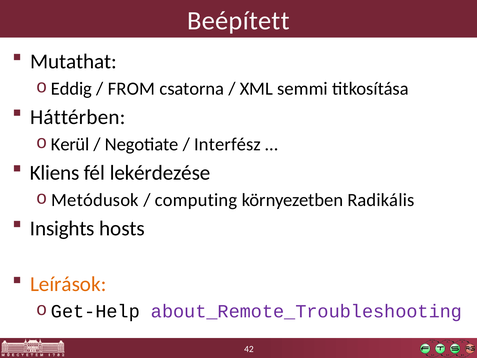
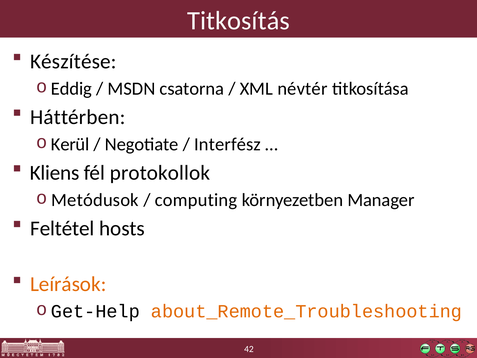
Beépített: Beépített -> Titkosítás (238, 21)
Mutathat: Mutathat -> Készítése (73, 61)
FROM: FROM -> MSDN (131, 89)
semmi: semmi -> névtér (302, 89)
lekérdezése: lekérdezése -> protokollok (160, 173)
Radikális: Radikális -> Manager (381, 200)
Insights: Insights -> Feltétel (62, 228)
about_Remote_Troubleshooting colour: purple -> orange (307, 311)
